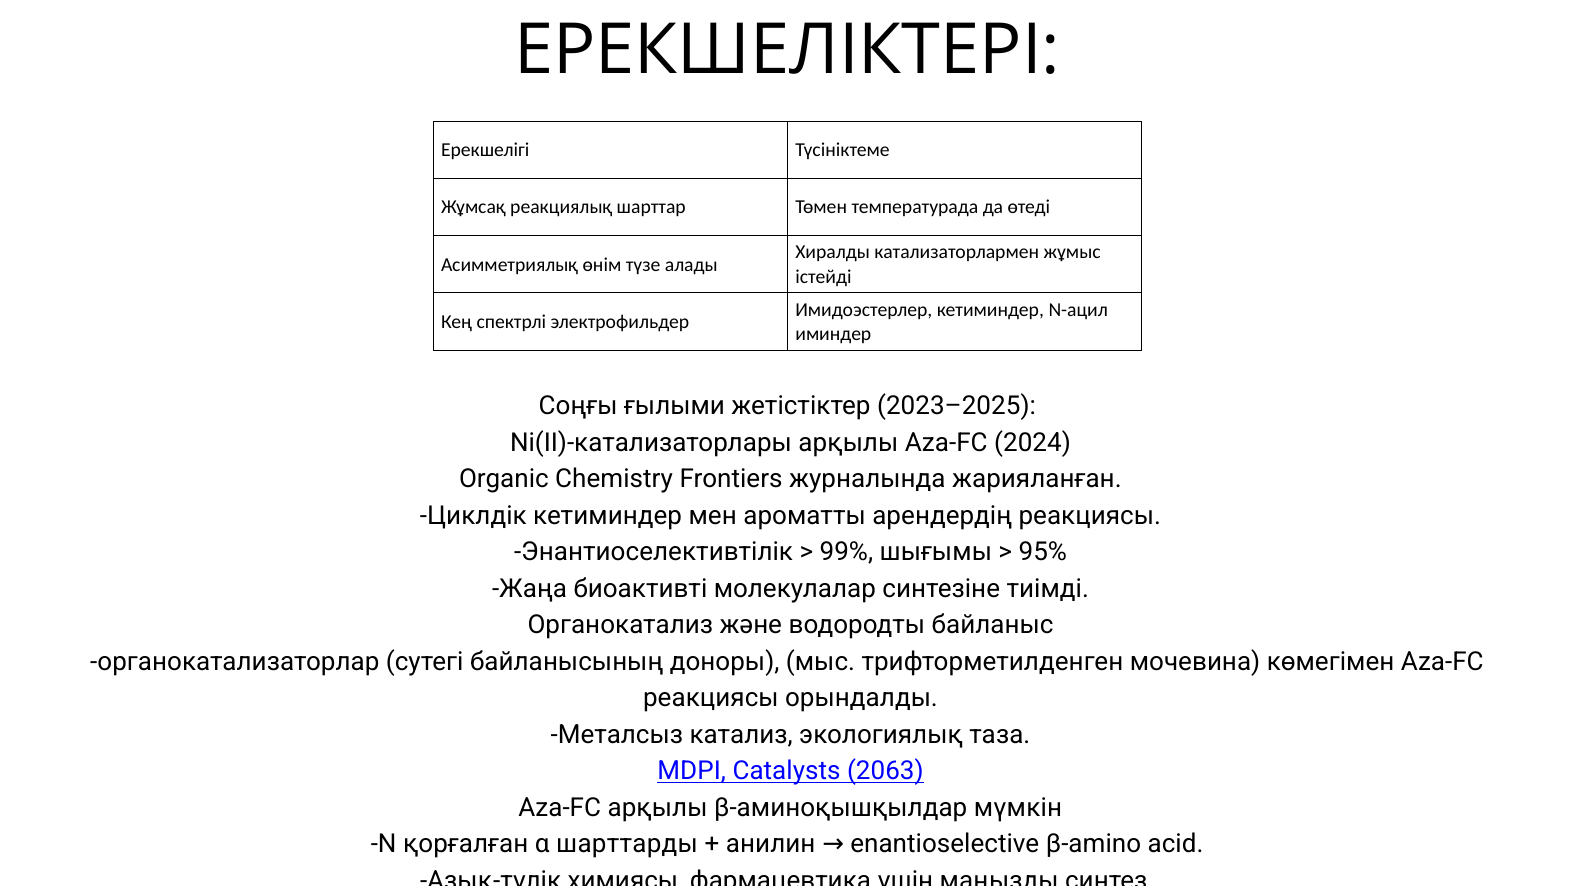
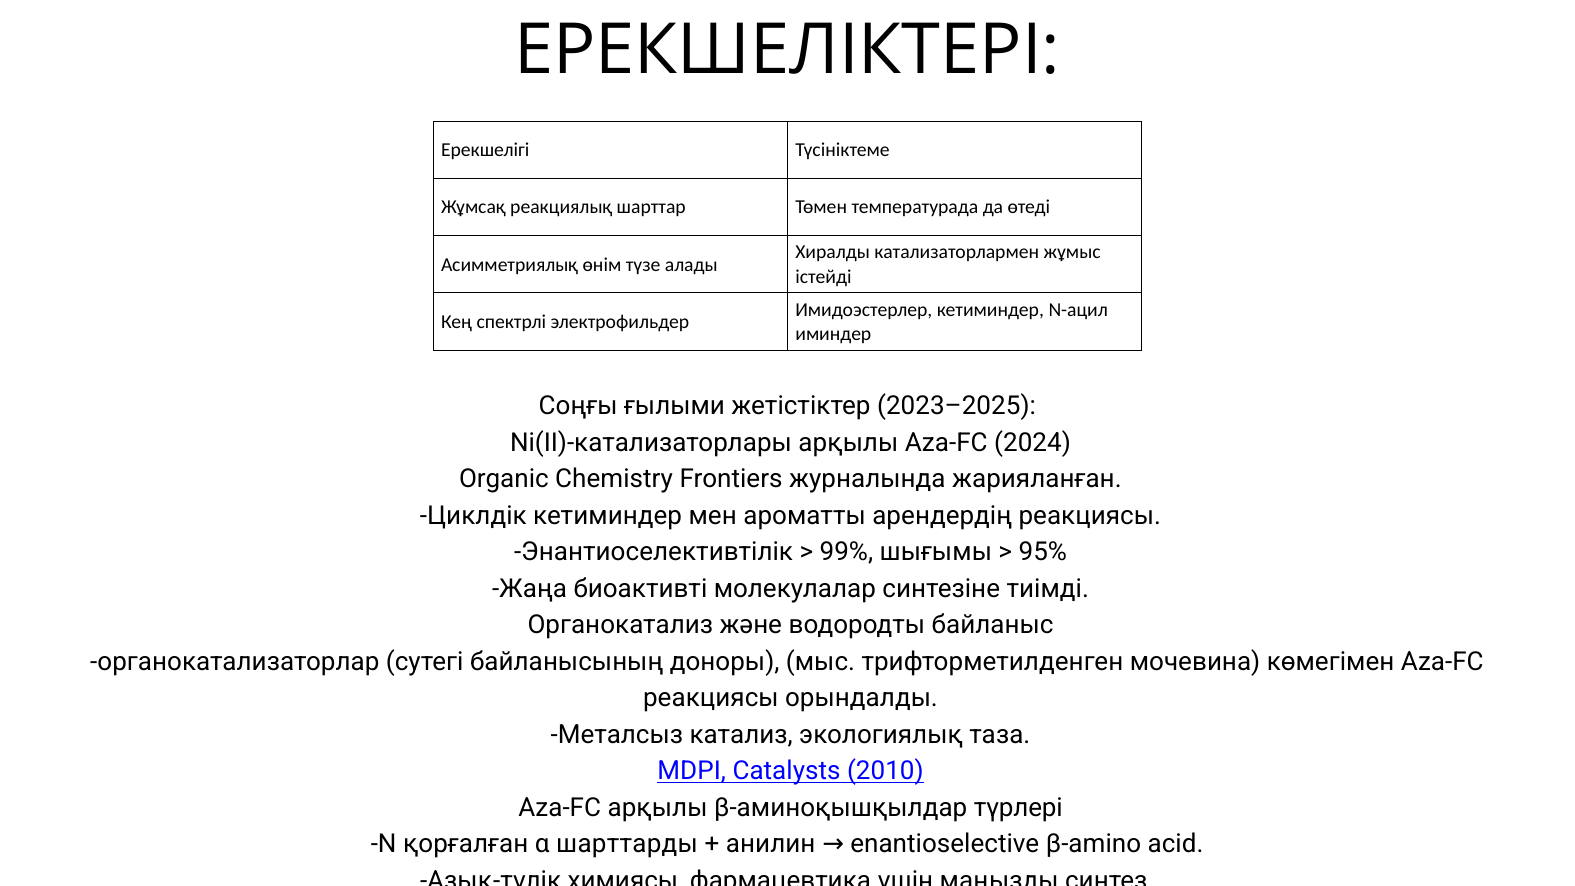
2063: 2063 -> 2010 (885, 771)
мүмкін: мүмкін -> түрлері (1018, 808)
